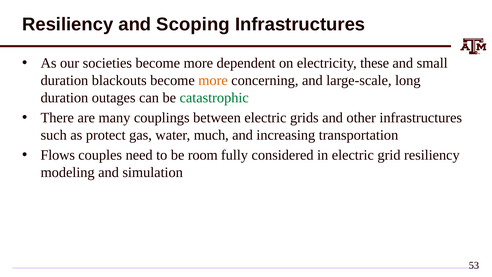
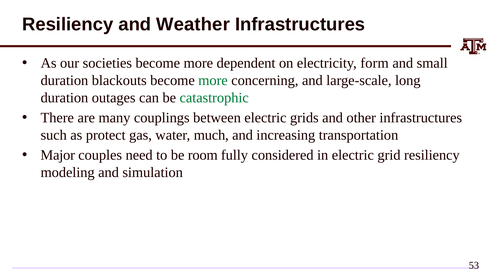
Scoping: Scoping -> Weather (193, 24)
these: these -> form (375, 63)
more colour: orange -> green (213, 80)
Flows: Flows -> Major (58, 155)
